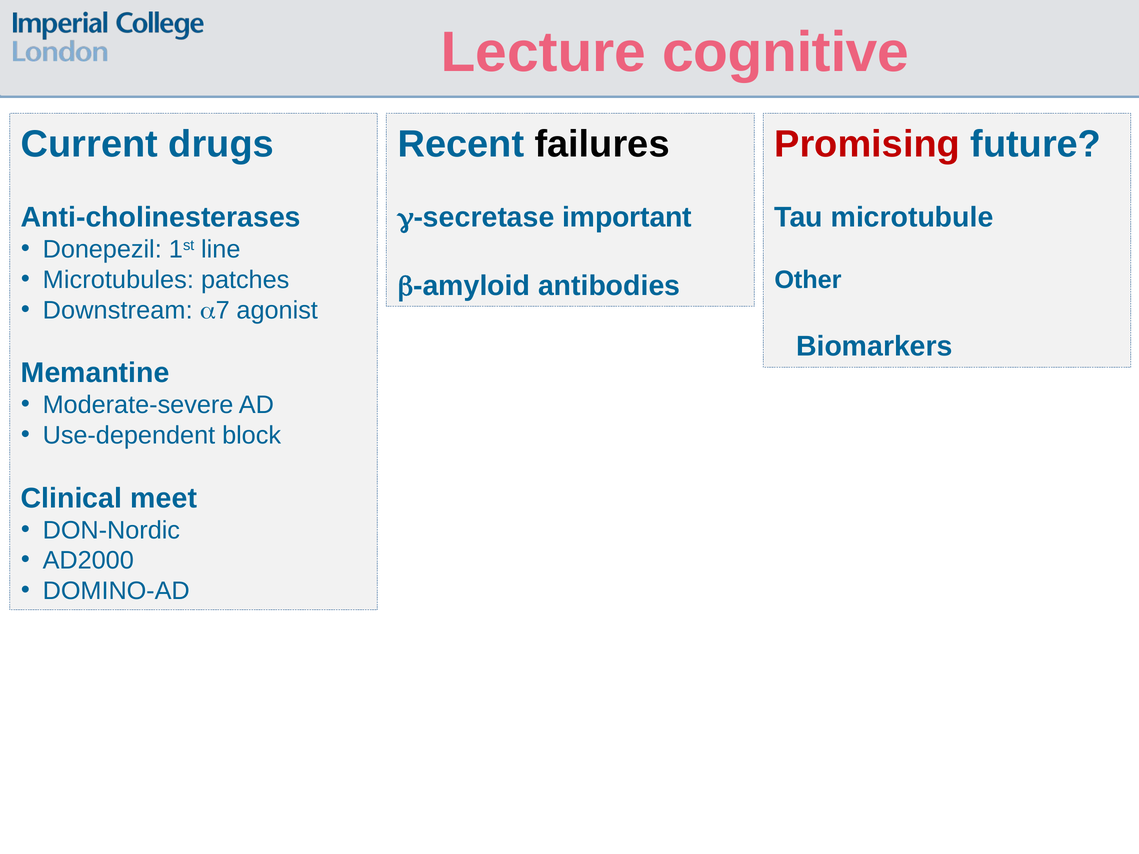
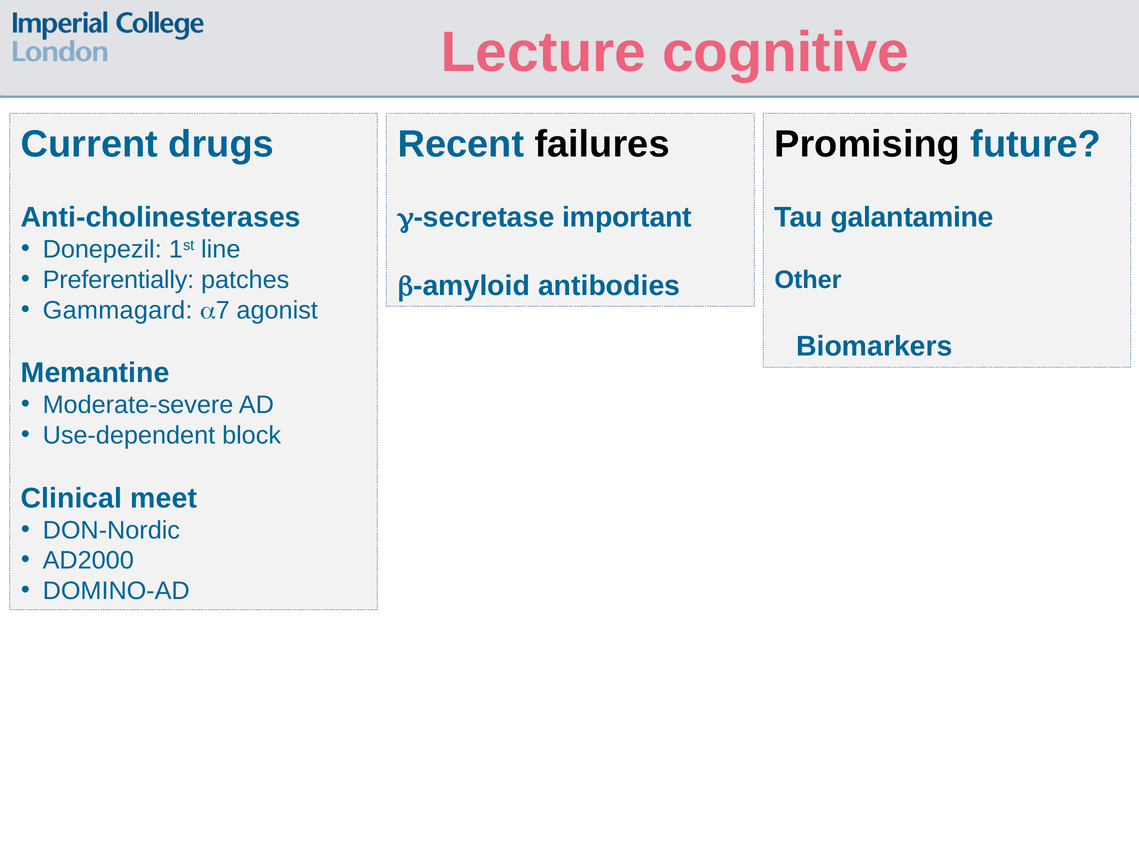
Promising colour: red -> black (867, 144)
microtubule: microtubule -> galantamine (912, 218)
Microtubules: Microtubules -> Preferentially (118, 280)
Downstream: Downstream -> Gammagard (118, 310)
